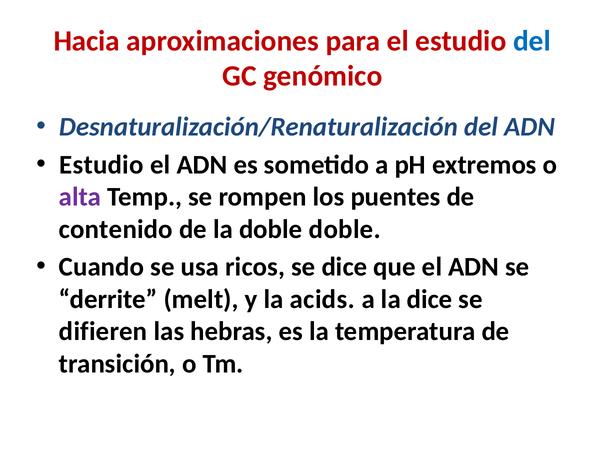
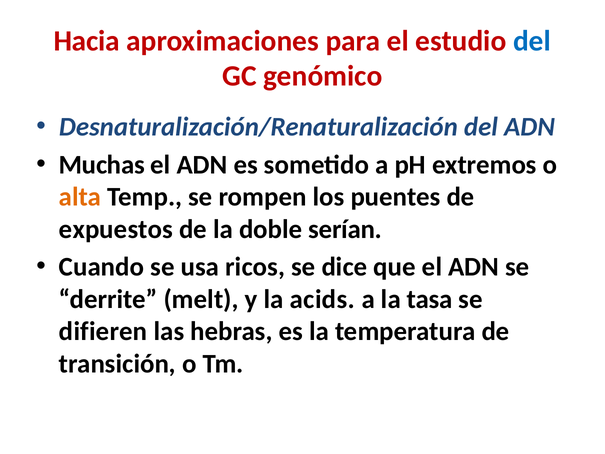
Estudio: Estudio -> Muchas (102, 165)
alta colour: purple -> orange (80, 197)
contenido: contenido -> expuestos (116, 229)
doble doble: doble -> serían (345, 229)
la dice: dice -> tasa (430, 299)
